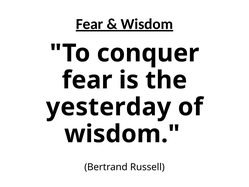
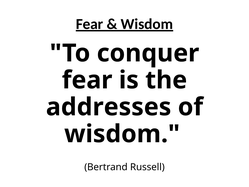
yesterday: yesterday -> addresses (109, 107)
